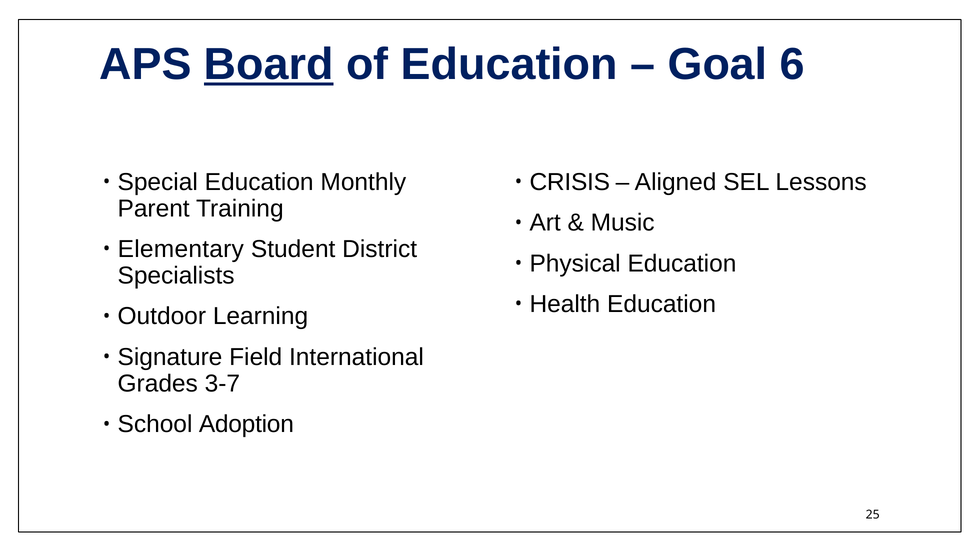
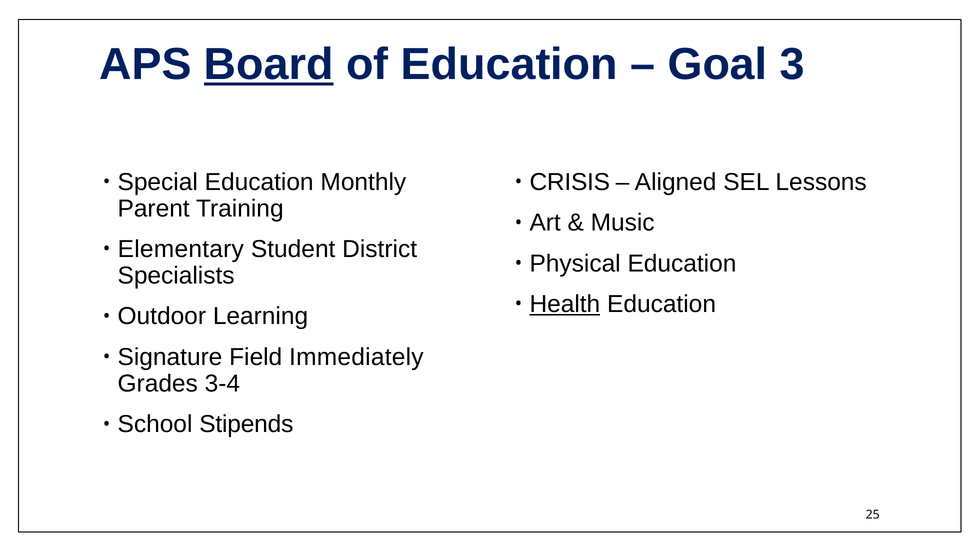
6: 6 -> 3 (792, 65)
Health underline: none -> present (565, 304)
International: International -> Immediately (356, 357)
3-7: 3-7 -> 3-4 (222, 384)
Adoption: Adoption -> Stipends (246, 424)
